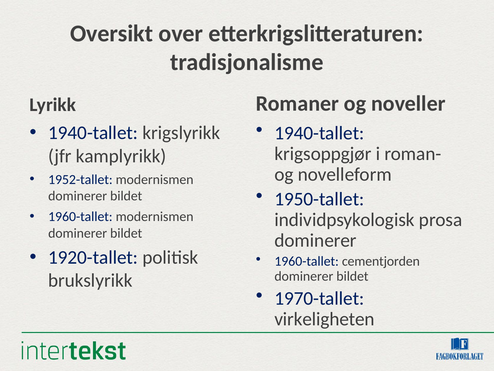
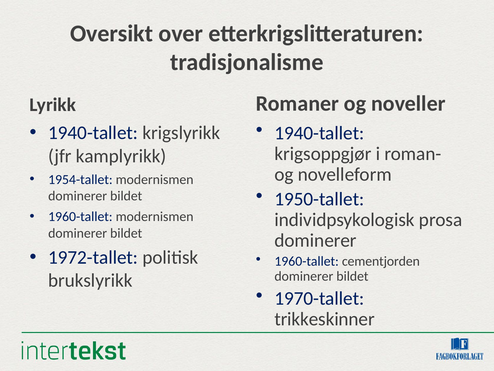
1952-tallet: 1952-tallet -> 1954-tallet (80, 179)
1920-tallet: 1920-tallet -> 1972-tallet (93, 257)
virkeligheten: virkeligheten -> trikkeskinner (325, 319)
